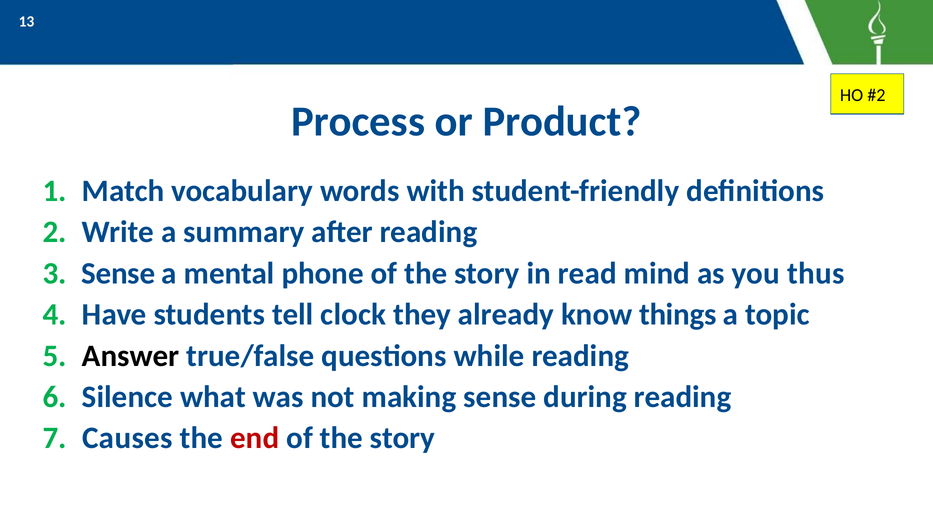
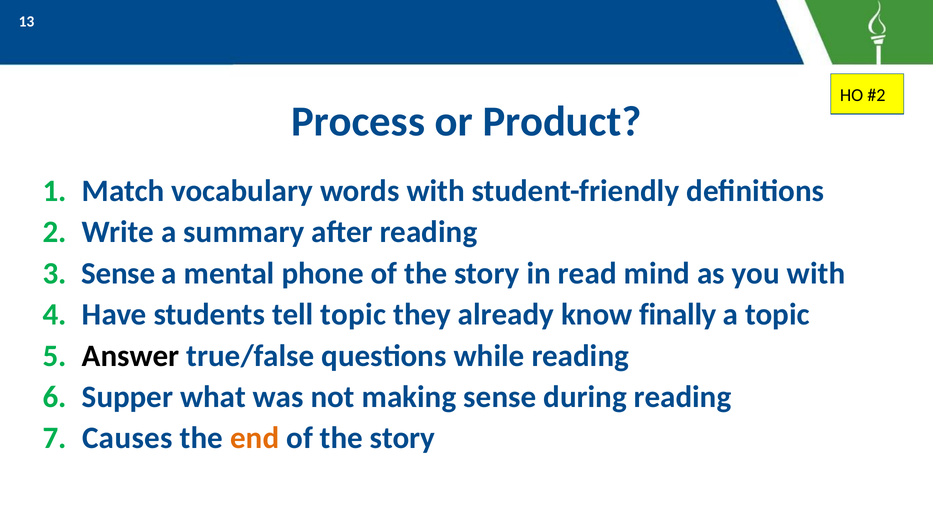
you thus: thus -> with (816, 273)
tell clock: clock -> topic (353, 314)
things: things -> finally (678, 314)
Silence: Silence -> Supper (128, 397)
end colour: red -> orange (255, 438)
